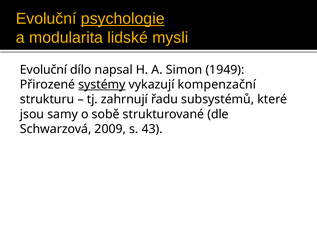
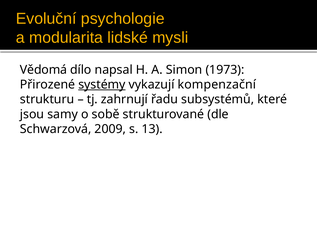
psychologie underline: present -> none (123, 19)
Evoluční: Evoluční -> Vědomá (44, 70)
1949: 1949 -> 1973 (225, 70)
43: 43 -> 13 (152, 129)
